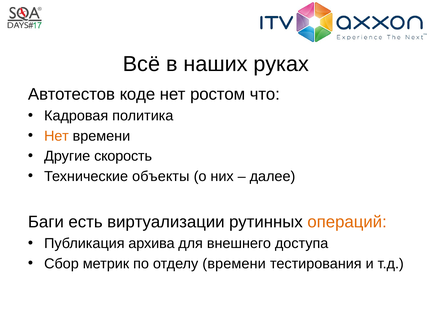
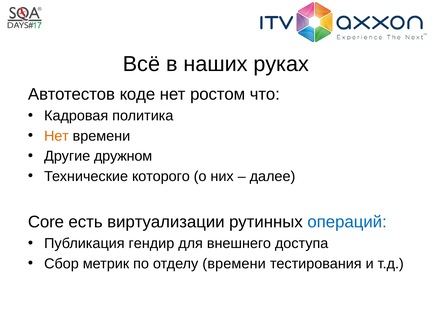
скорость: скорость -> дружном (123, 156)
объекты: объекты -> которого (161, 176)
Баги: Баги -> Core (46, 222)
операций colour: orange -> blue (347, 222)
архива: архива -> гендир (151, 244)
